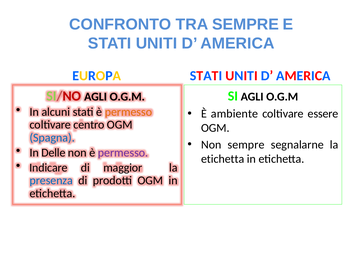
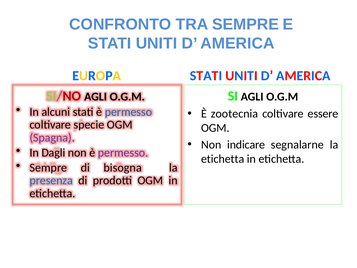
permesso colour: orange -> blue (128, 112)
ambiente: ambiente -> zootecnia (235, 114)
centro: centro -> specie (89, 125)
Spagna colour: blue -> purple (52, 137)
Non sempre: sempre -> indicare (246, 145)
Delle: Delle -> Dagli (53, 152)
Indicare: Indicare -> Sempre (48, 167)
maggior: maggior -> bisogna (123, 167)
